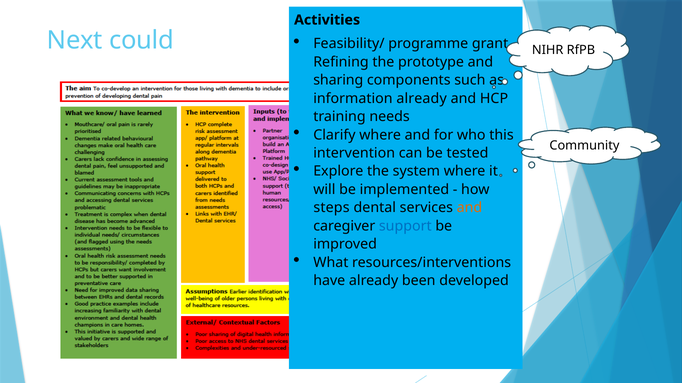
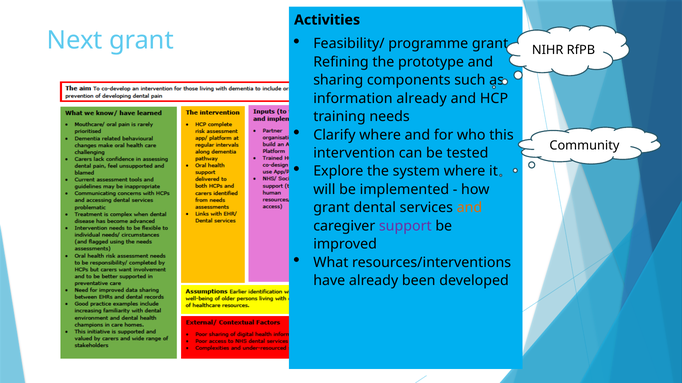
Next could: could -> grant (141, 40)
steps: steps -> grant (332, 208)
support colour: blue -> purple (405, 226)
